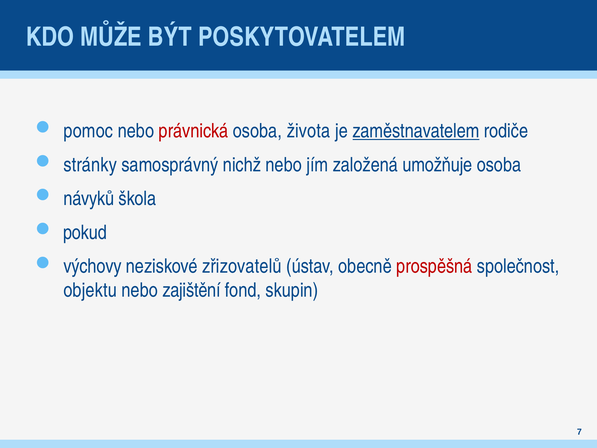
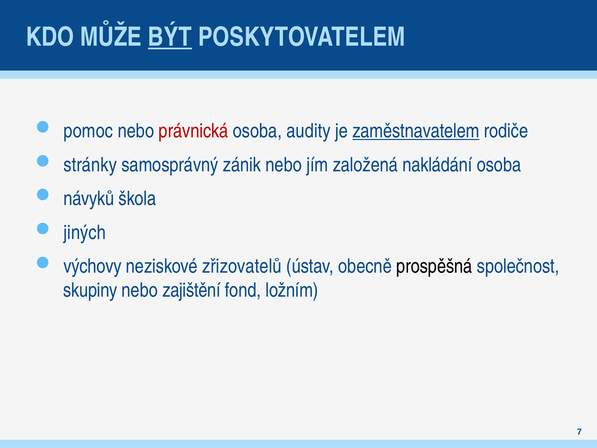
BÝT underline: none -> present (170, 37)
života: života -> audity (309, 131)
nichž: nichž -> zánik (242, 165)
umožňuje: umožňuje -> nakládání (437, 165)
pokud: pokud -> jiných (85, 232)
prospěšná colour: red -> black (434, 266)
objektu: objektu -> skupiny (90, 290)
skupin: skupin -> ložním (292, 290)
